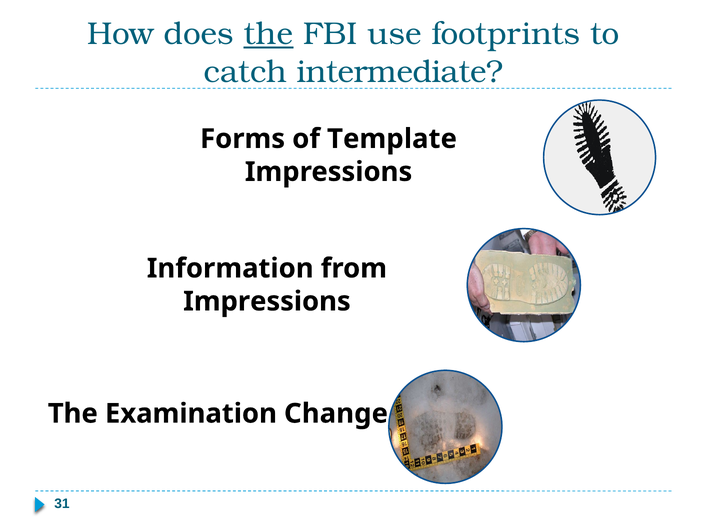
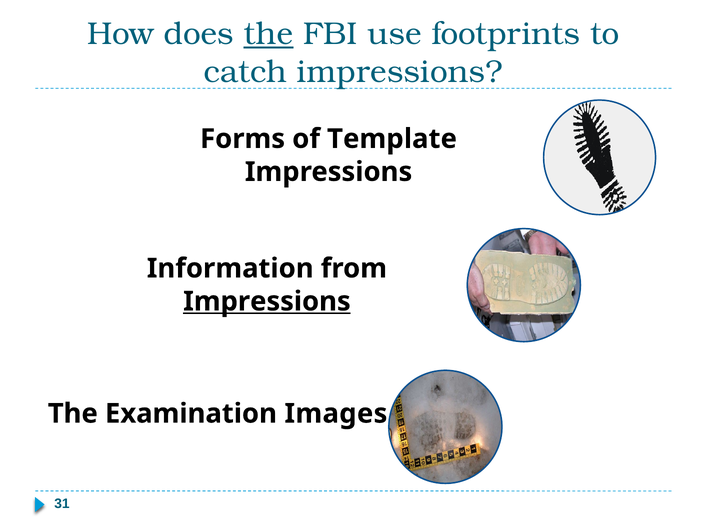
catch intermediate: intermediate -> impressions (400, 72)
Impressions underline: none -> present (267, 302)
Change: Change -> Images (336, 414)
